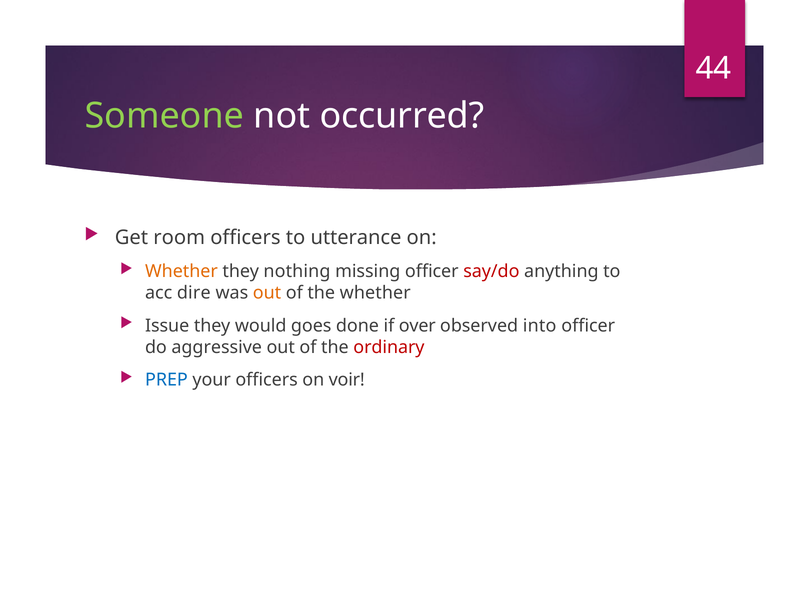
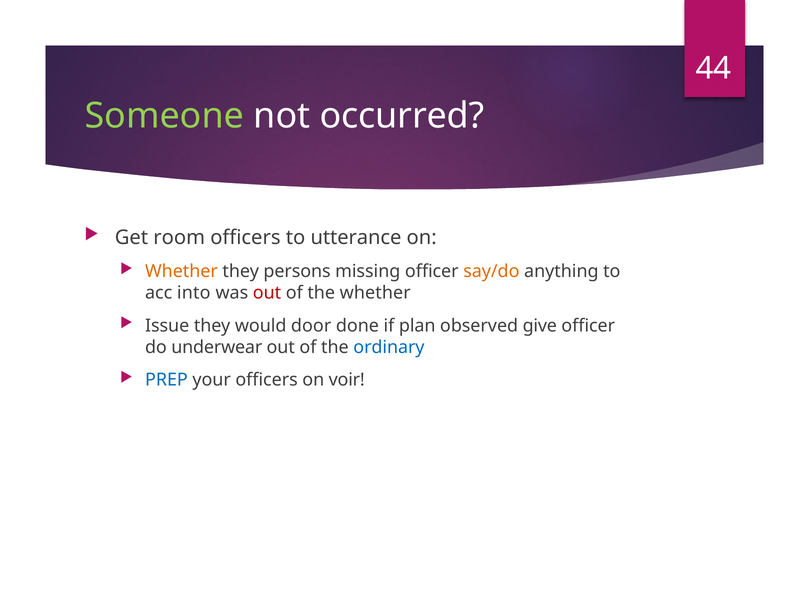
nothing: nothing -> persons (297, 271)
say/do colour: red -> orange (491, 271)
dire: dire -> into (194, 293)
out colour: orange -> red (267, 293)
goes: goes -> door (311, 326)
over: over -> plan (417, 326)
into: into -> give (540, 326)
aggressive: aggressive -> underwear (217, 347)
ordinary colour: red -> blue (389, 347)
